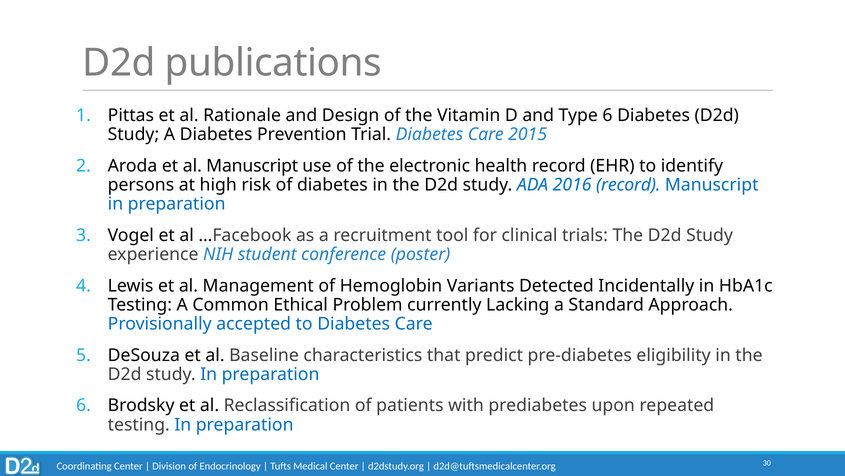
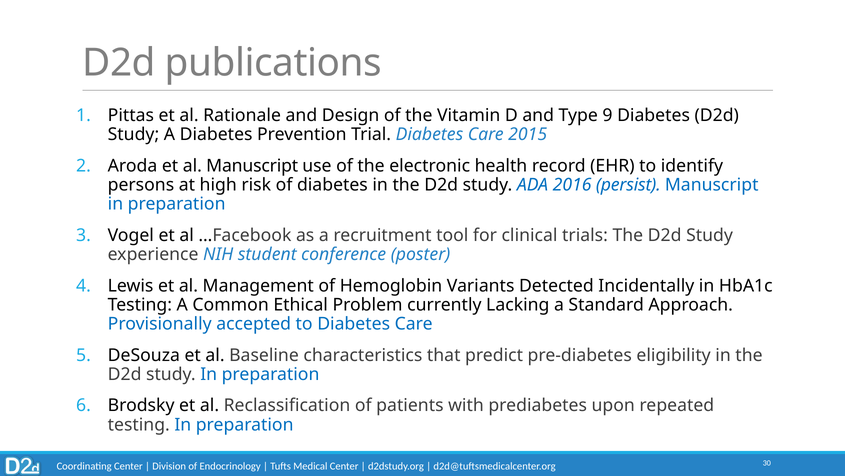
Type 6: 6 -> 9 (607, 115)
2016 record: record -> persist (628, 185)
